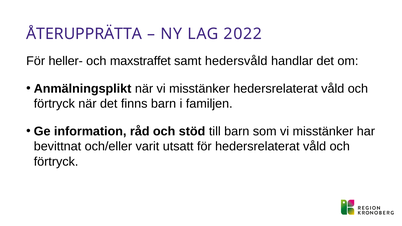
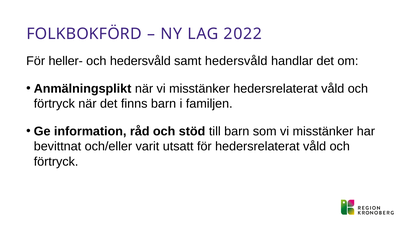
ÅTERUPPRÄTTA: ÅTERUPPRÄTTA -> FOLKBOKFÖRD (84, 34)
och maxstraffet: maxstraffet -> hedersvåld (140, 61)
